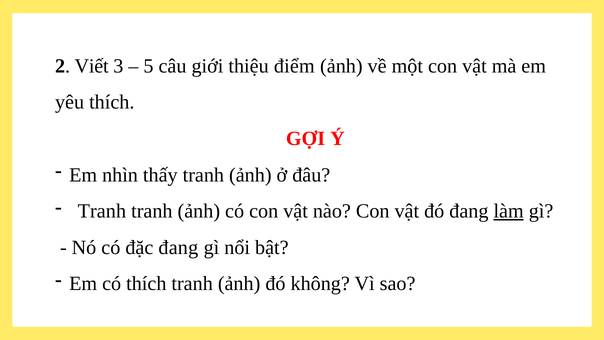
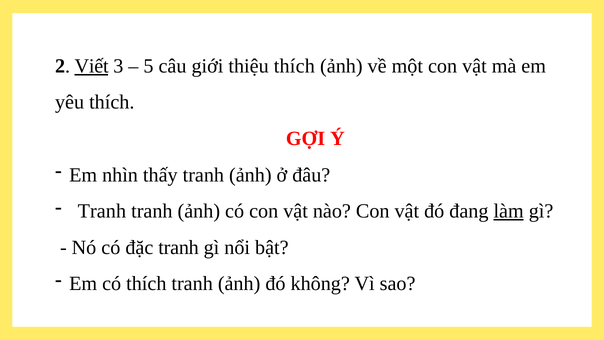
Viết underline: none -> present (92, 66)
thiệu điểm: điểm -> thích (294, 66)
đặc đang: đang -> tranh (179, 247)
